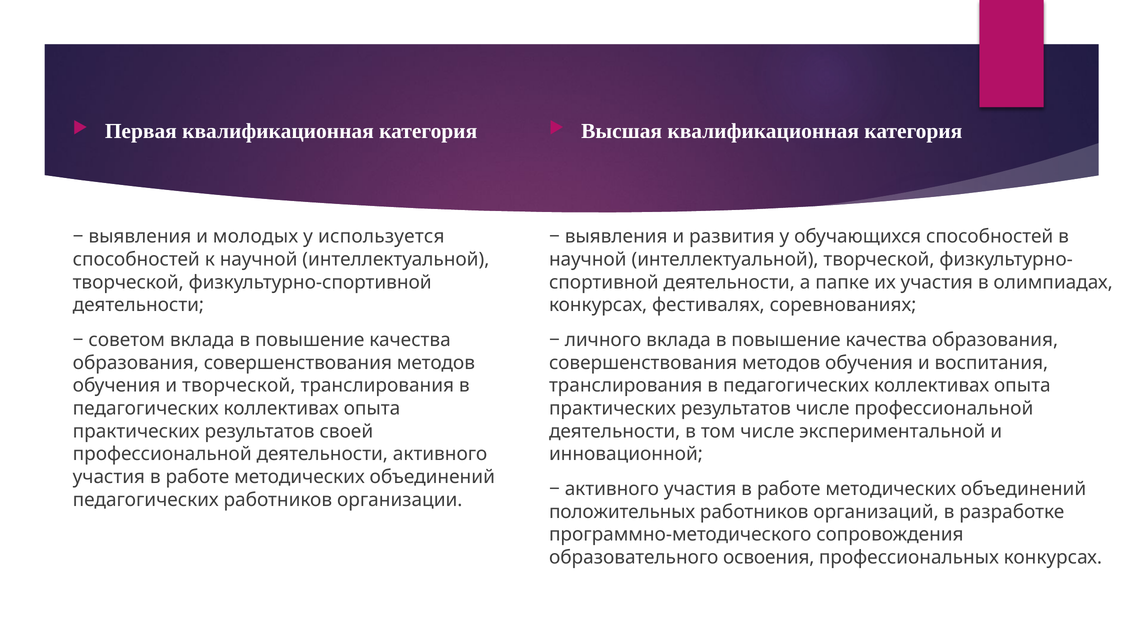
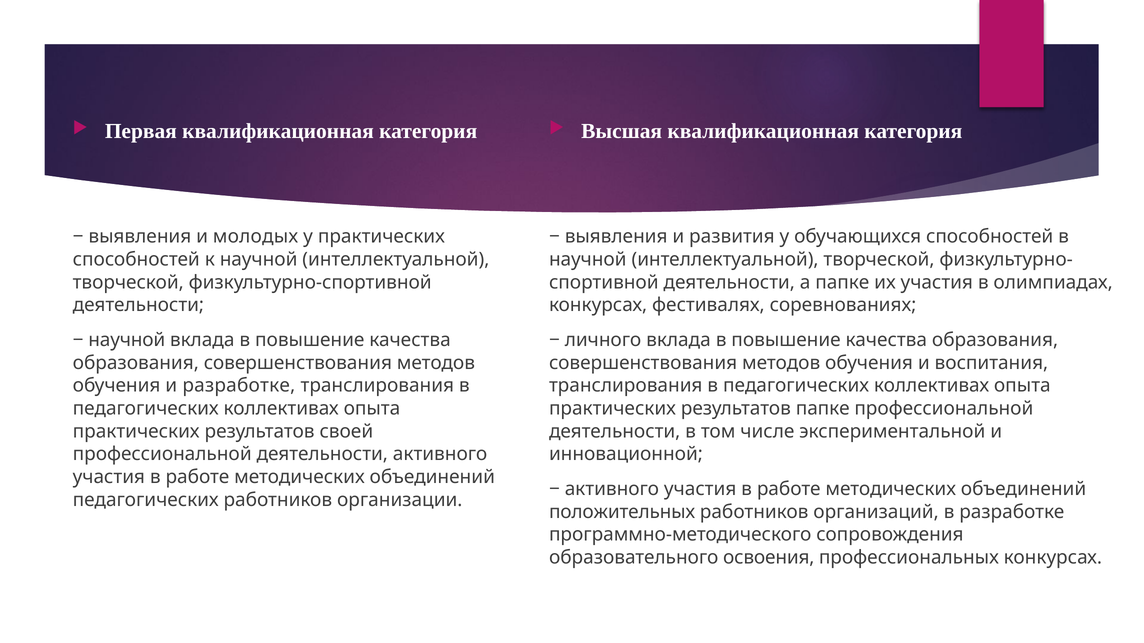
у используется: используется -> практических (381, 237)
советом: советом -> научной (127, 340)
и творческой: творческой -> разработке (239, 386)
результатов числе: числе -> папке (823, 409)
